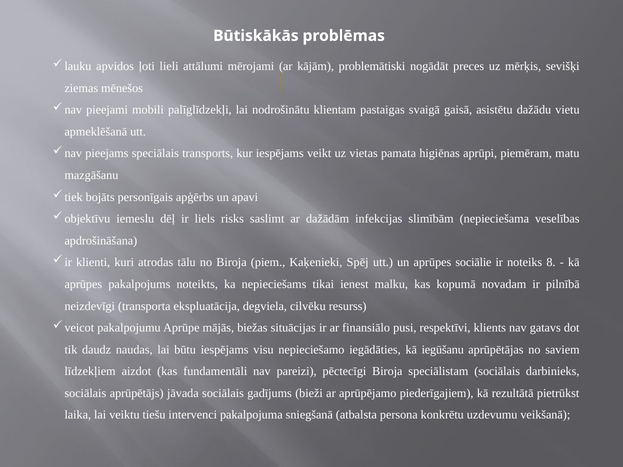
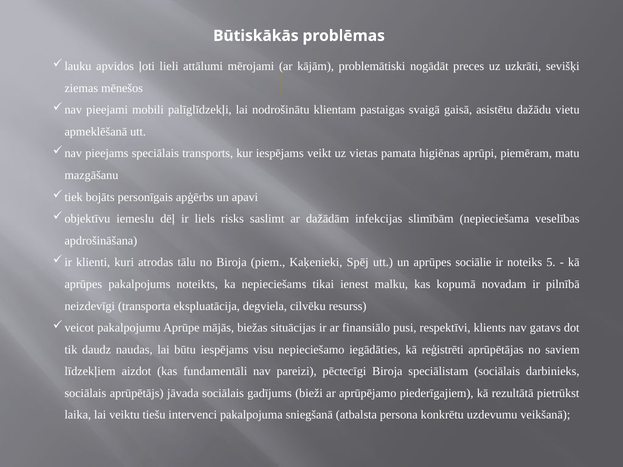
mērķis: mērķis -> uzkrāti (523, 66)
8: 8 -> 5 (551, 263)
iegūšanu: iegūšanu -> reģistrēti (443, 350)
